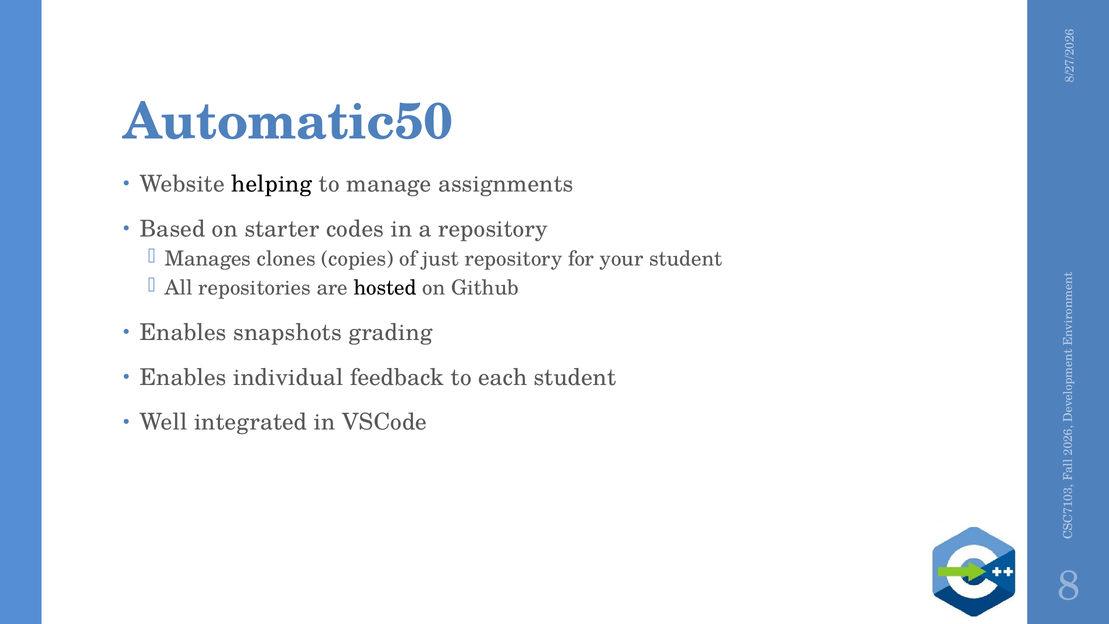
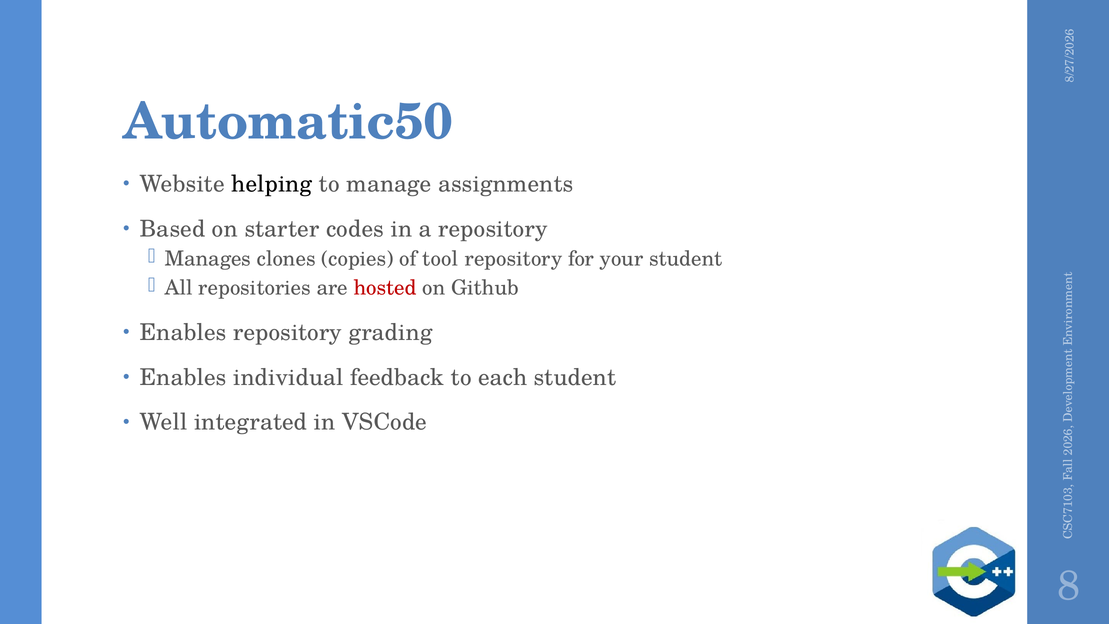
just: just -> tool (441, 259)
hosted colour: black -> red (385, 288)
Enables snapshots: snapshots -> repository (288, 333)
